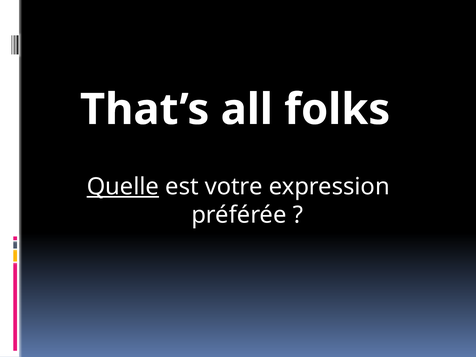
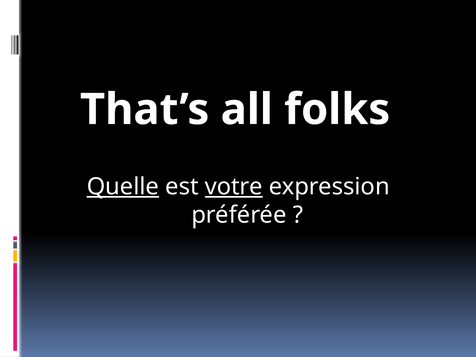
votre underline: none -> present (234, 187)
